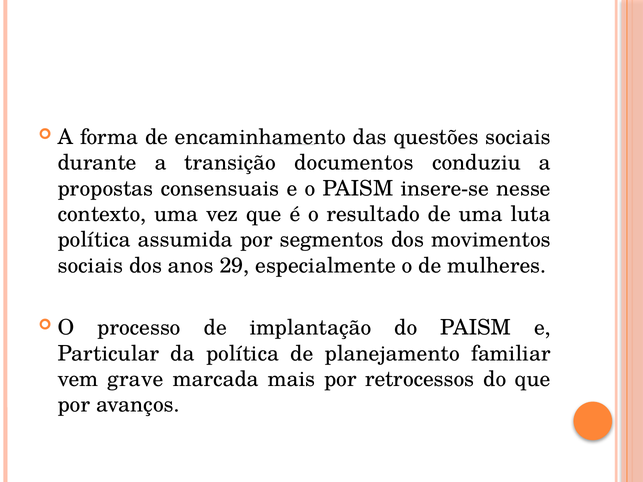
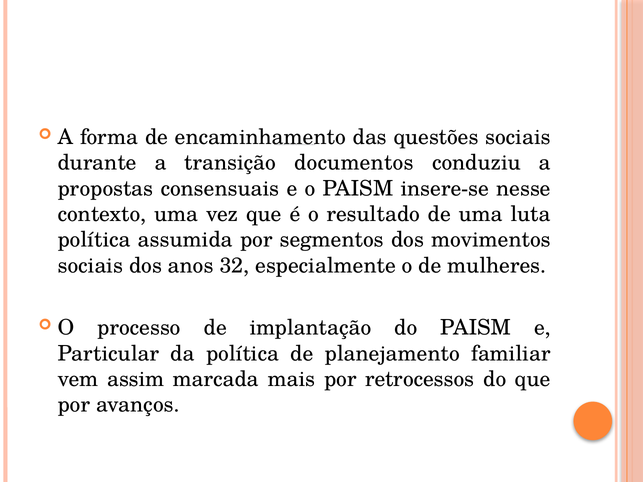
29: 29 -> 32 (234, 266)
grave: grave -> assim (136, 379)
